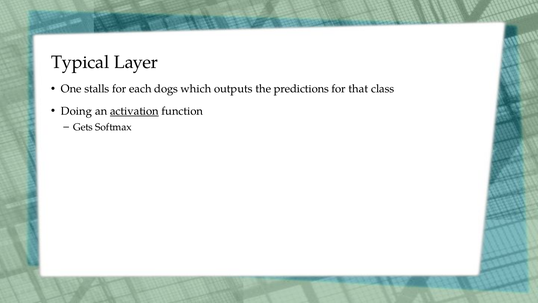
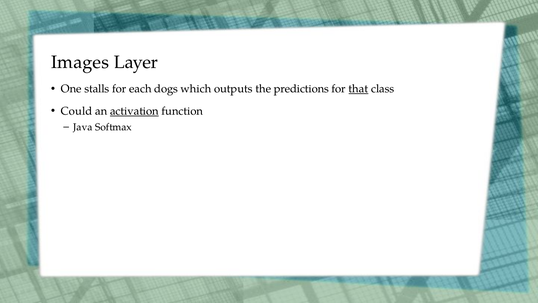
Typical: Typical -> Images (80, 62)
that underline: none -> present (358, 89)
Doing: Doing -> Could (77, 111)
Gets: Gets -> Java (83, 127)
